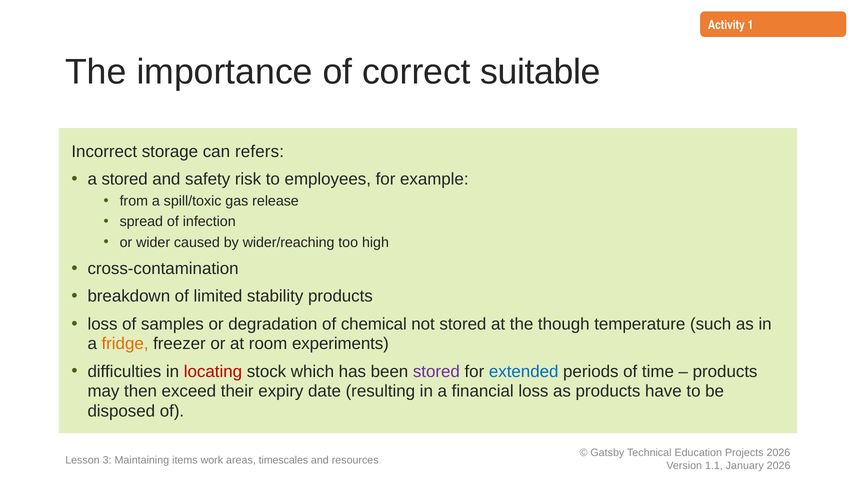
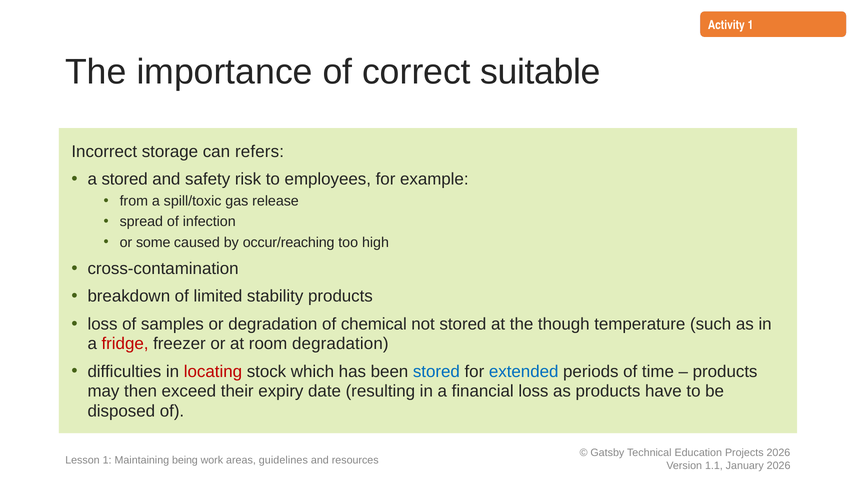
wider: wider -> some (153, 243)
wider/reaching: wider/reaching -> occur/reaching (289, 243)
fridge colour: orange -> red (125, 344)
room experiments: experiments -> degradation (340, 344)
stored colour: purple -> blue (436, 372)
Lesson 3: 3 -> 1 (107, 461)
items: items -> being (185, 461)
timescales: timescales -> guidelines (283, 461)
